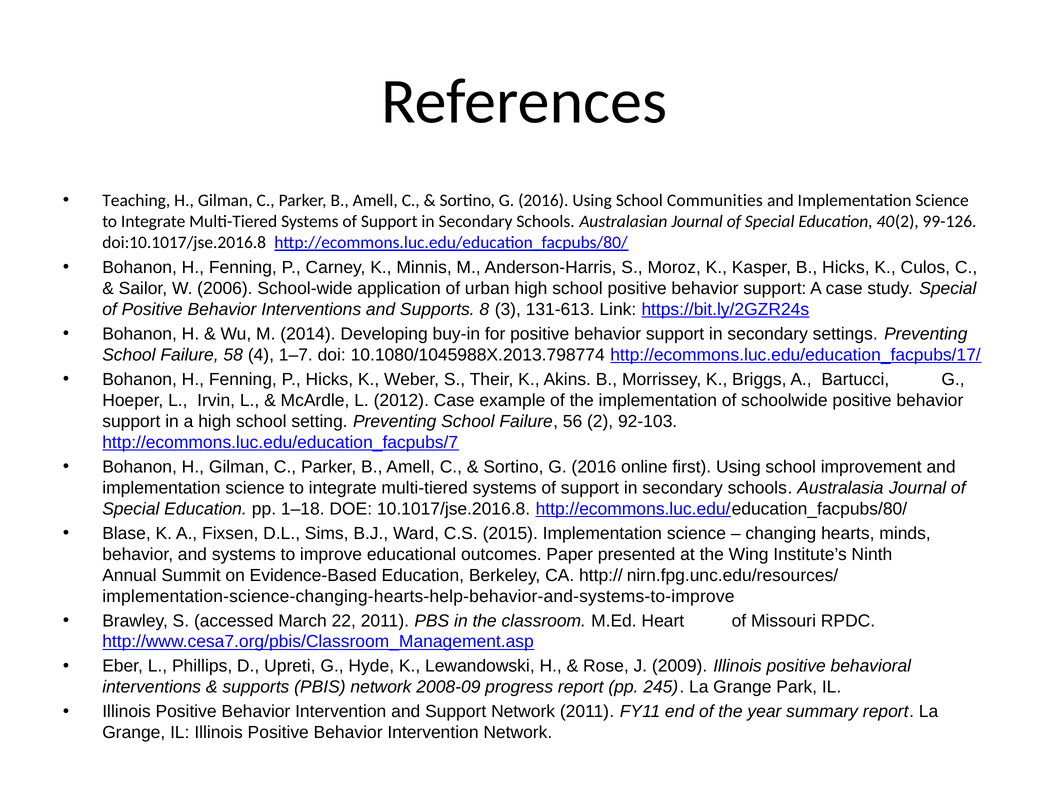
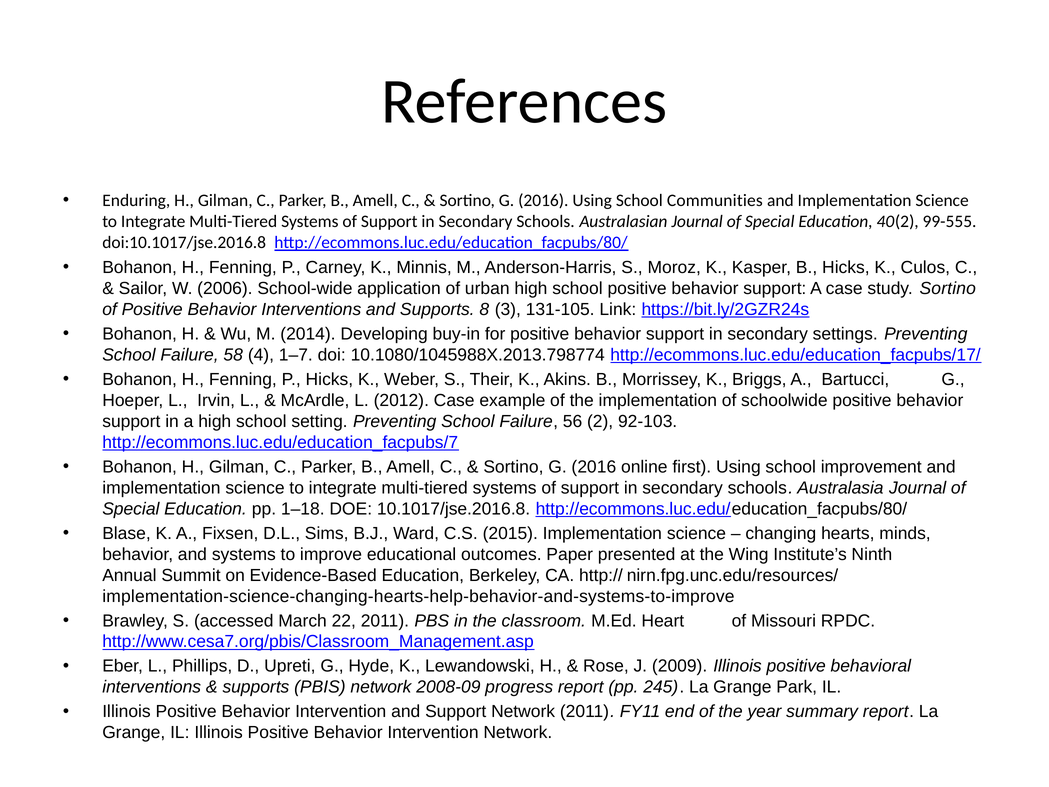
Teaching: Teaching -> Enduring (136, 201)
99-126: 99-126 -> 99-555 (950, 222)
study Special: Special -> Sortino (948, 288)
131-613: 131-613 -> 131-105 (560, 309)
